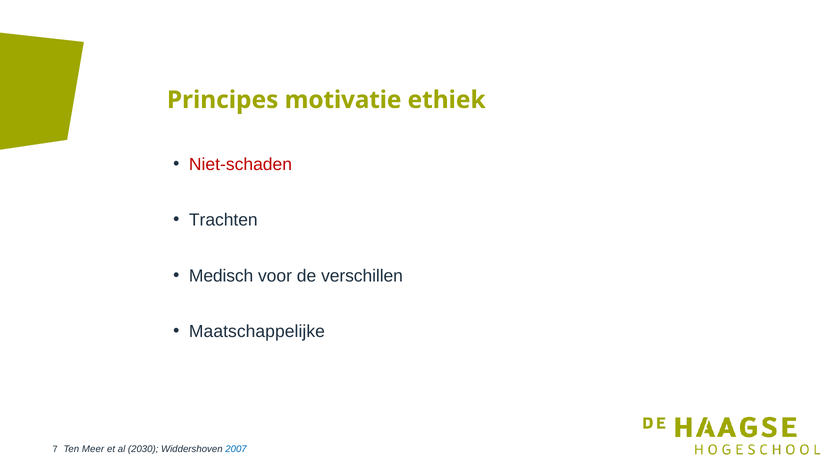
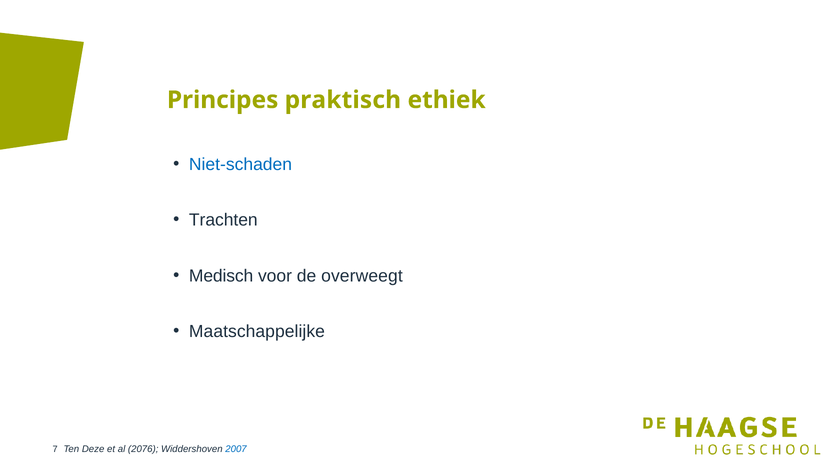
motivatie: motivatie -> praktisch (343, 100)
Niet-schaden colour: red -> blue (241, 164)
verschillen: verschillen -> overweegt (362, 276)
Meer: Meer -> Deze (93, 449)
2030: 2030 -> 2076 (143, 449)
